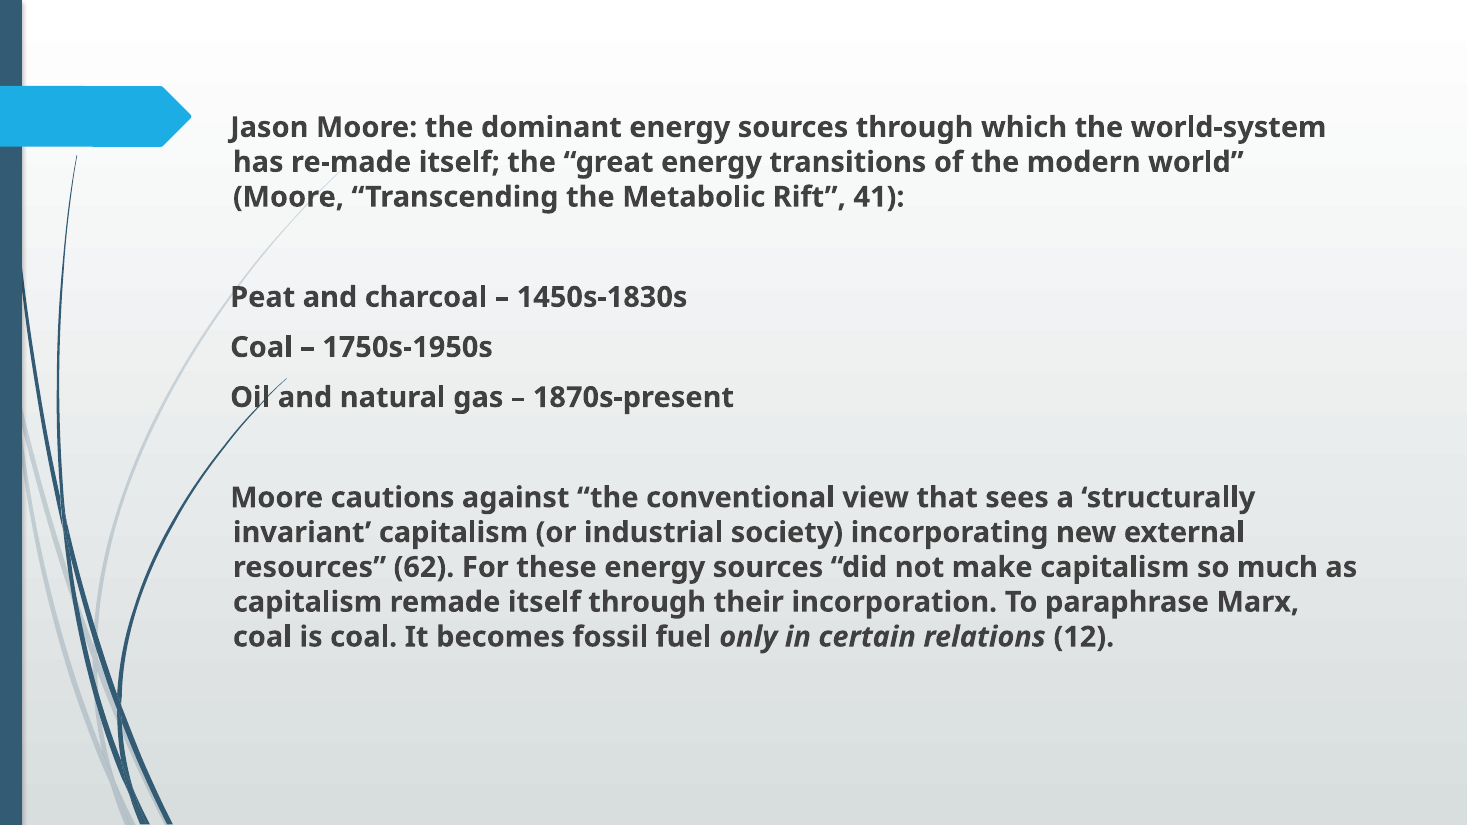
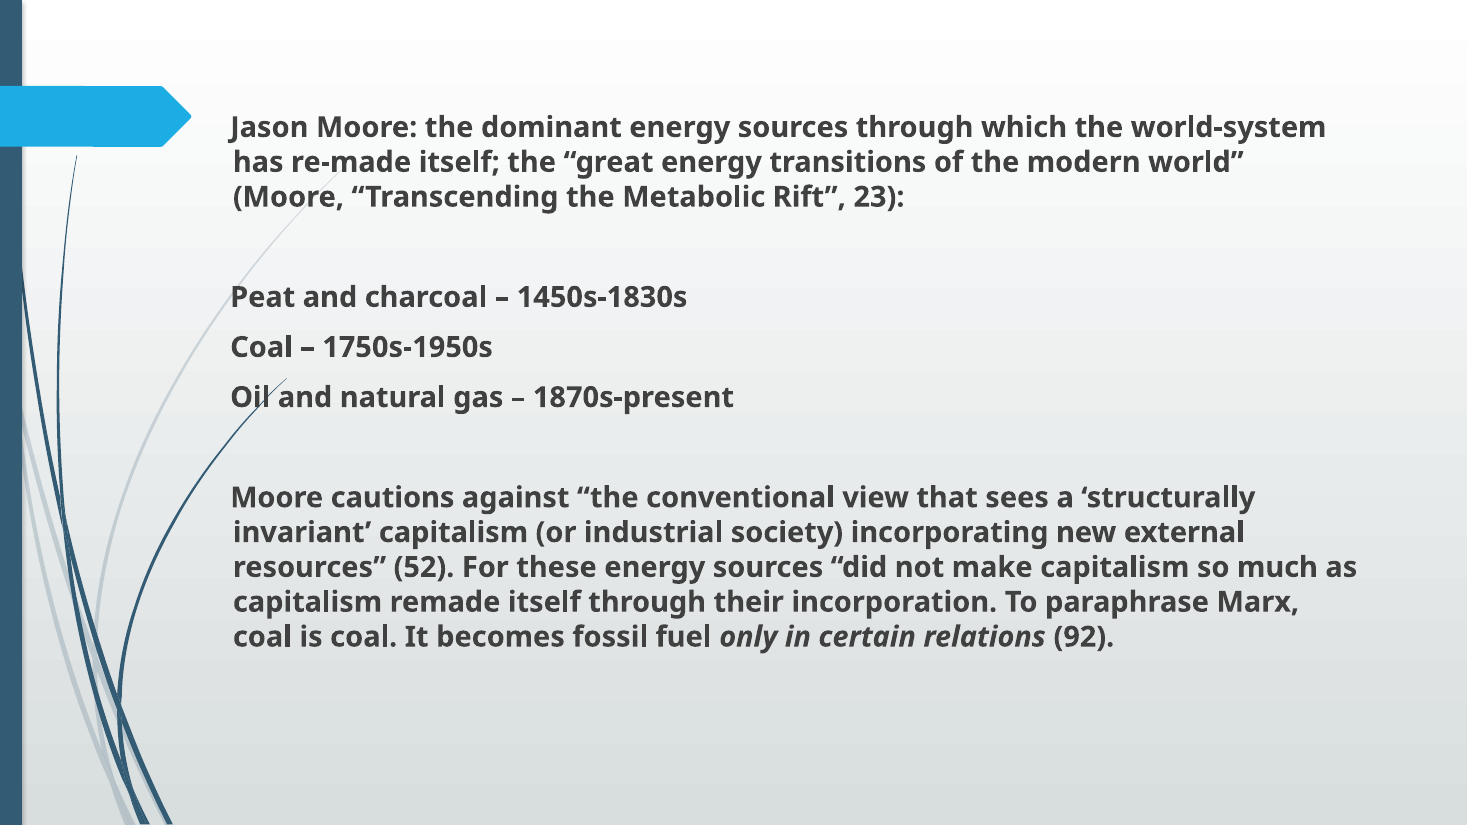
41: 41 -> 23 (879, 197)
62: 62 -> 52 (424, 567)
12: 12 -> 92 (1084, 637)
